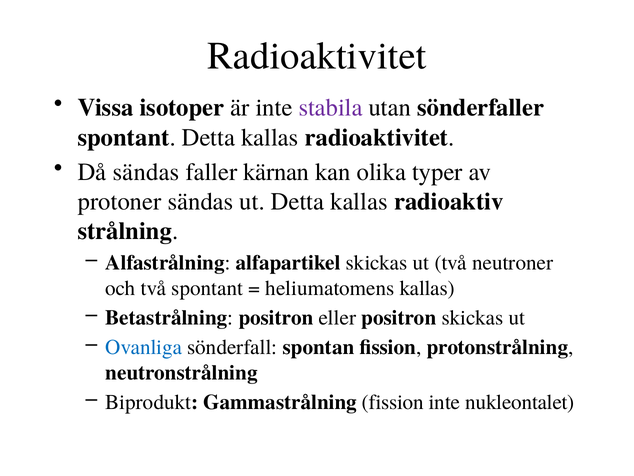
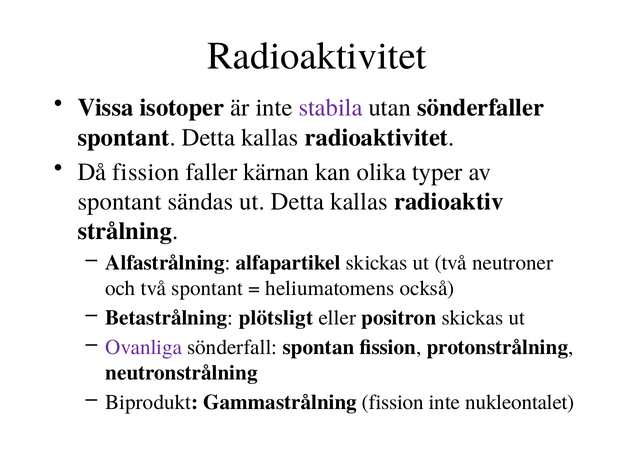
Då sändas: sändas -> fission (146, 172)
protoner: protoner -> spontant (120, 201)
heliumatomens kallas: kallas -> också (427, 288)
Betastrålning positron: positron -> plötsligt (276, 317)
Ovanliga colour: blue -> purple (144, 347)
